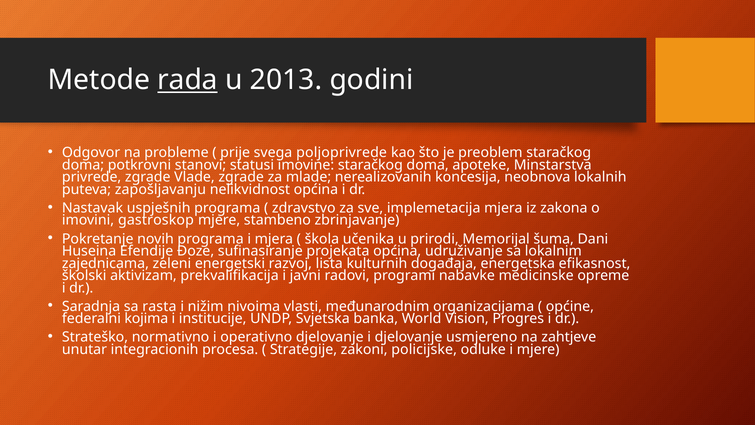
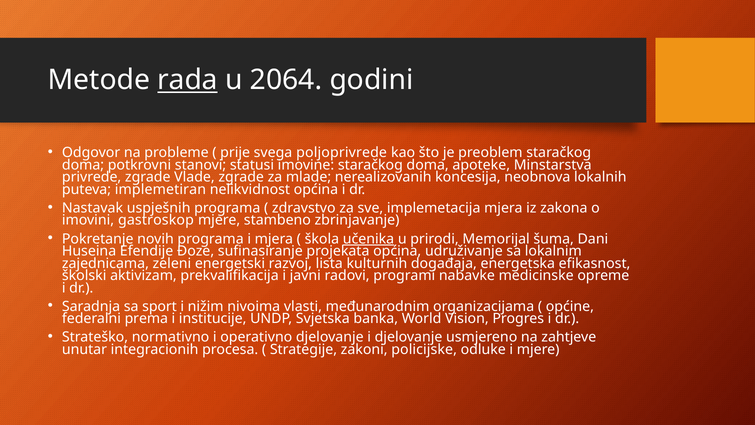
2013: 2013 -> 2064 (286, 80)
zapošljavanju: zapošljavanju -> implemetiran (160, 189)
učenika underline: none -> present (369, 239)
rasta: rasta -> sport (159, 306)
kojima: kojima -> prema (146, 318)
